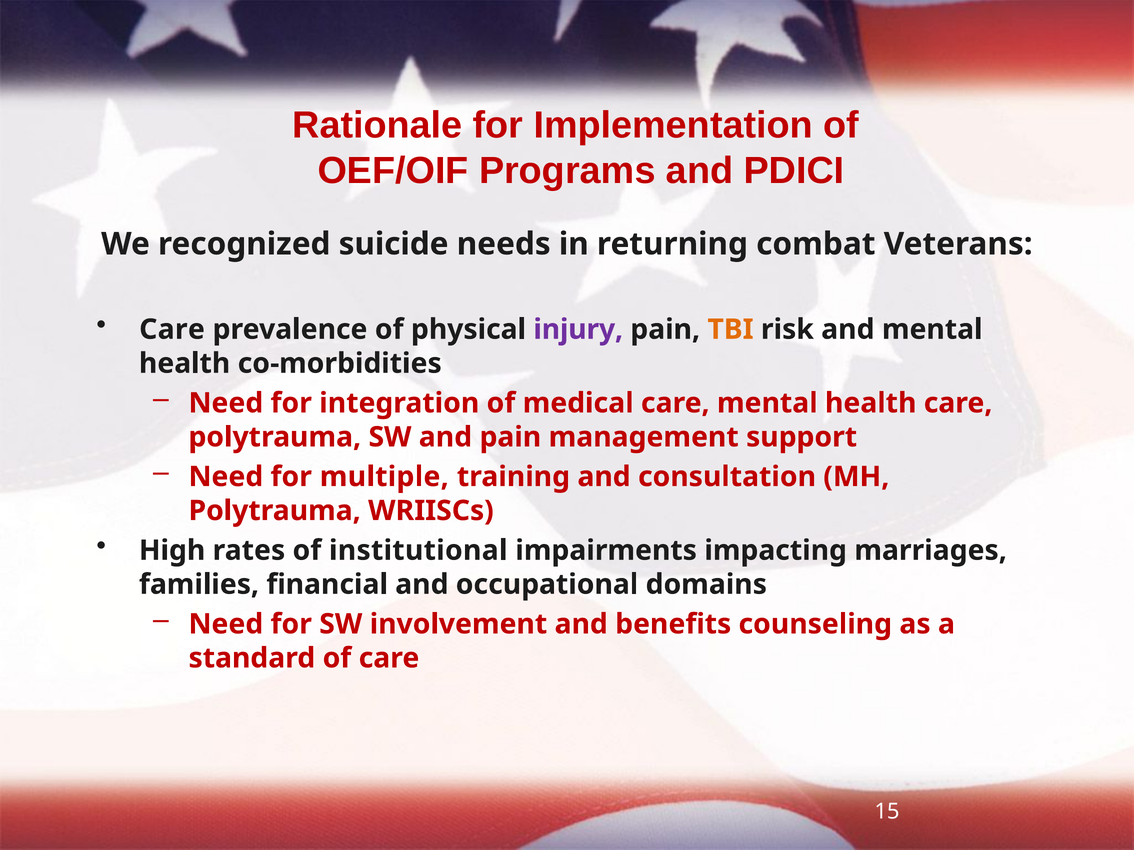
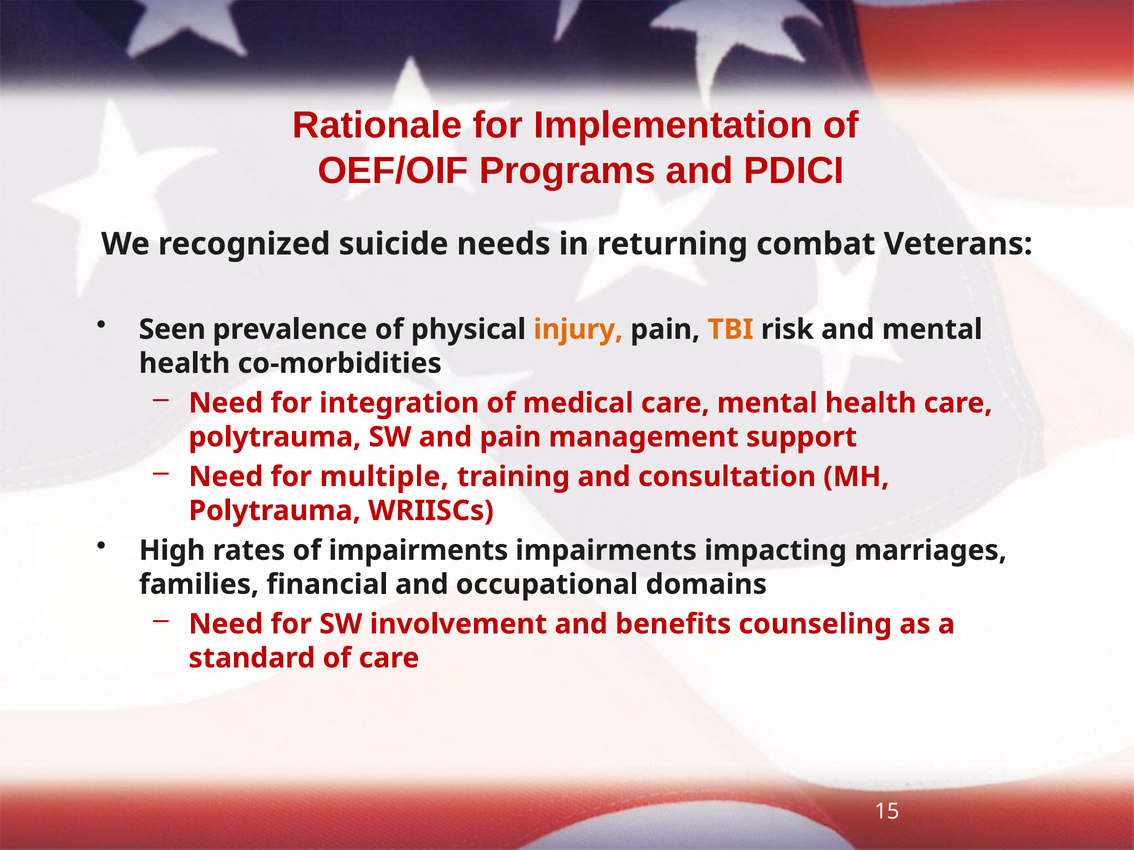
Care: Care -> Seen (172, 330)
injury colour: purple -> orange (578, 330)
of institutional: institutional -> impairments (418, 551)
